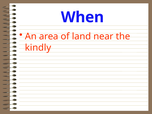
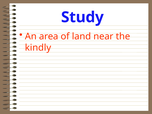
When: When -> Study (82, 17)
